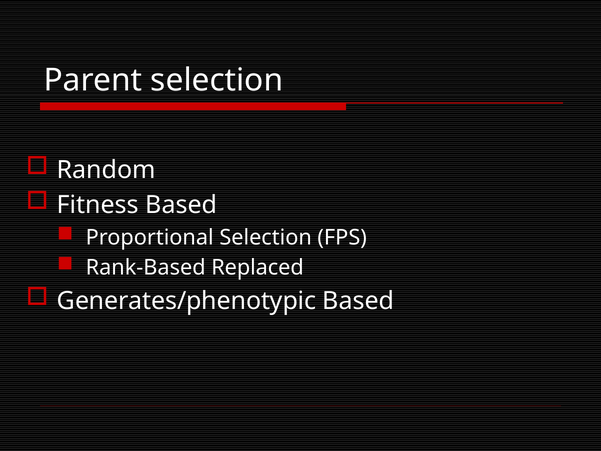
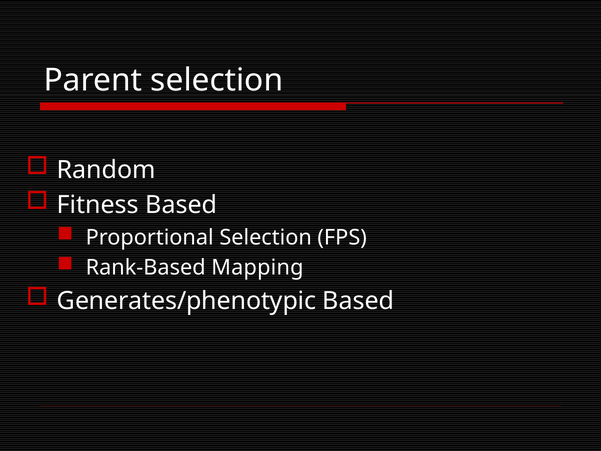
Replaced: Replaced -> Mapping (257, 268)
